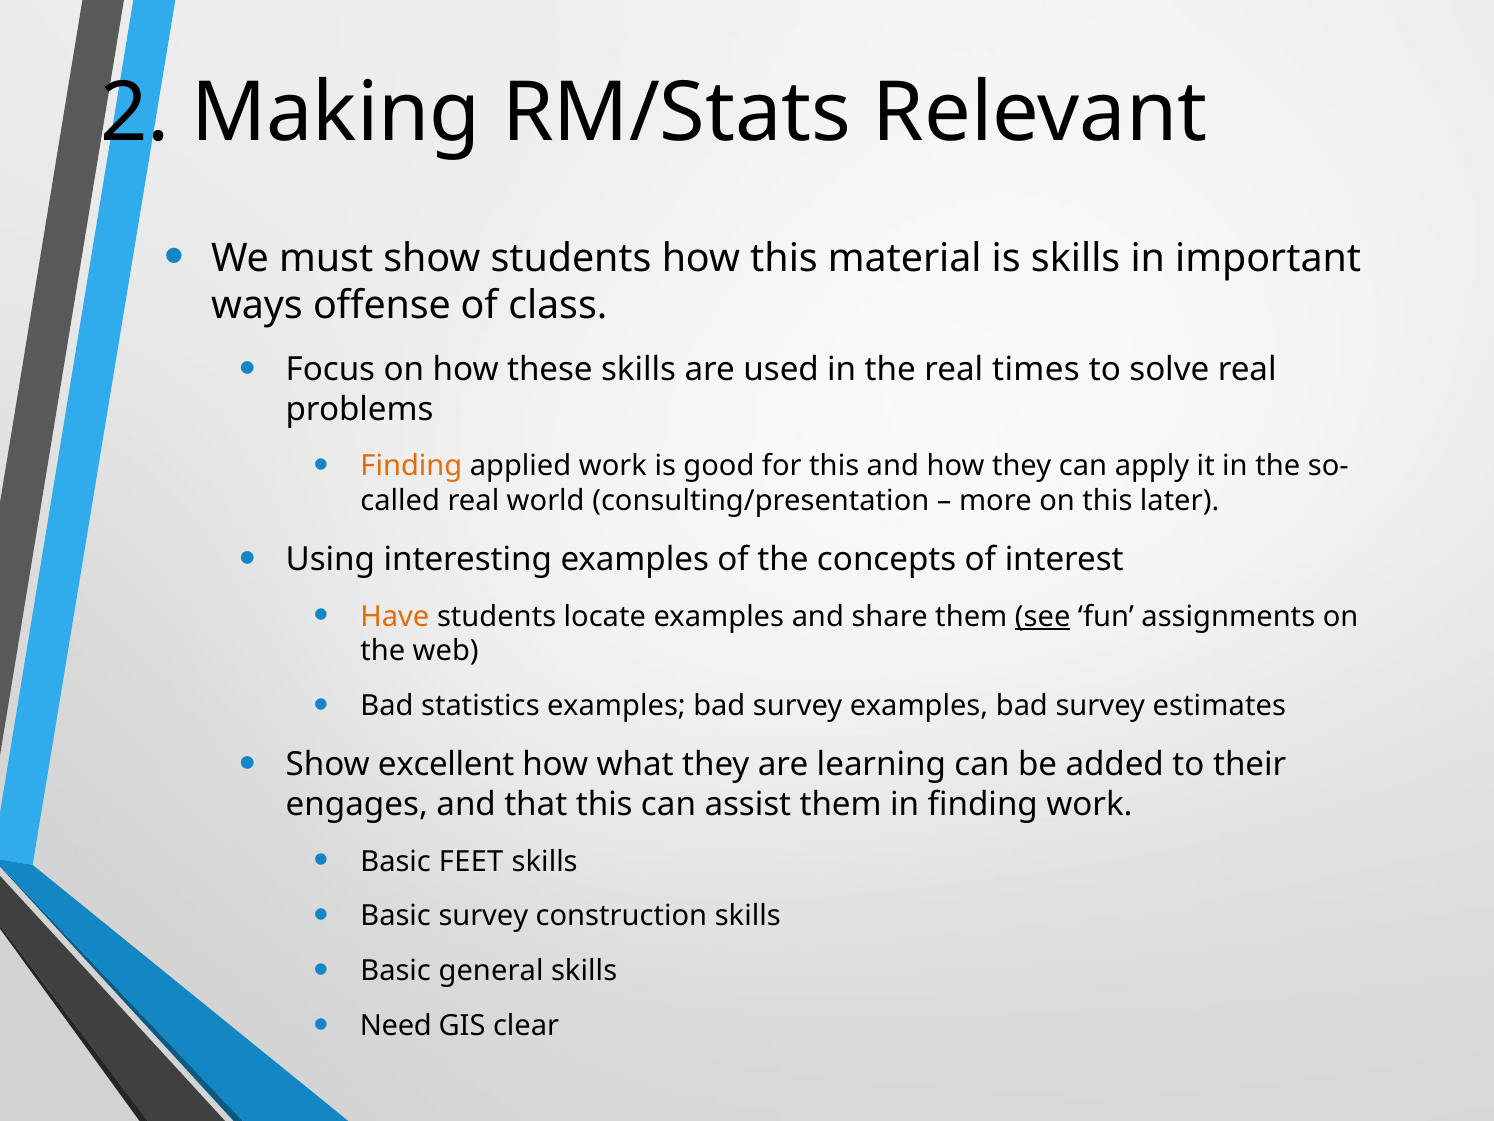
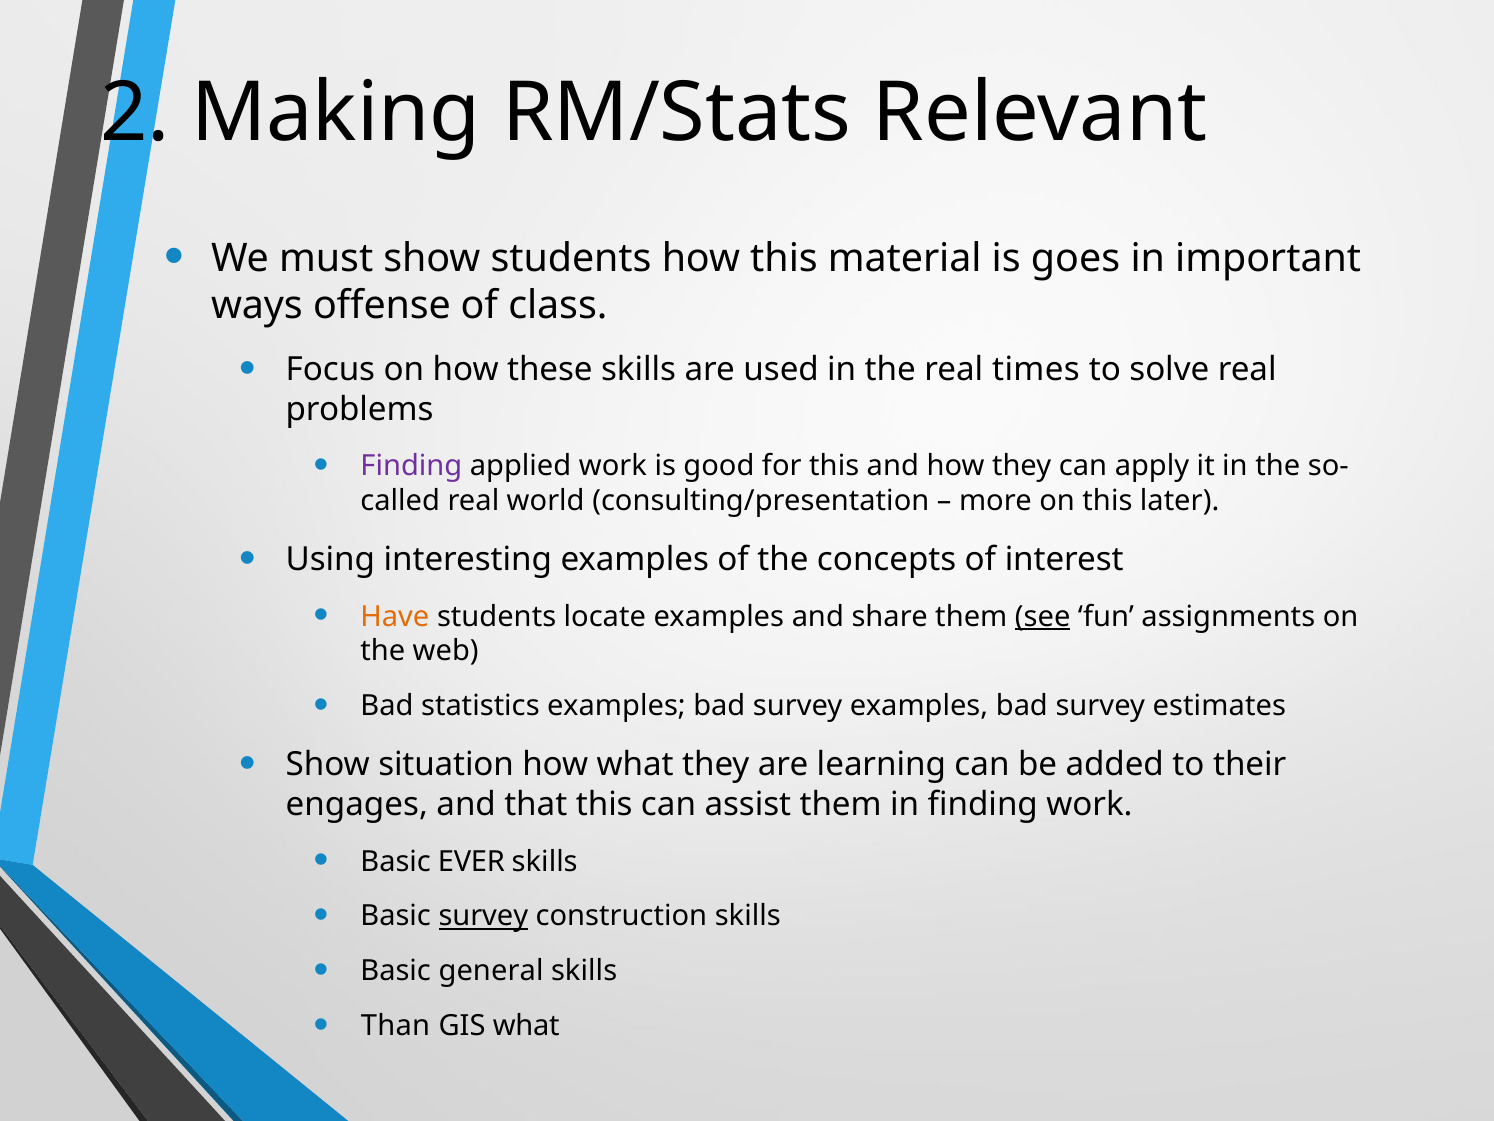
is skills: skills -> goes (1076, 258)
Finding colour: orange -> purple (411, 466)
excellent: excellent -> situation (446, 764)
FEET: FEET -> EVER (471, 861)
survey underline: none -> present (483, 916)
Need: Need -> Than (396, 1026)
GIS clear: clear -> what (526, 1026)
